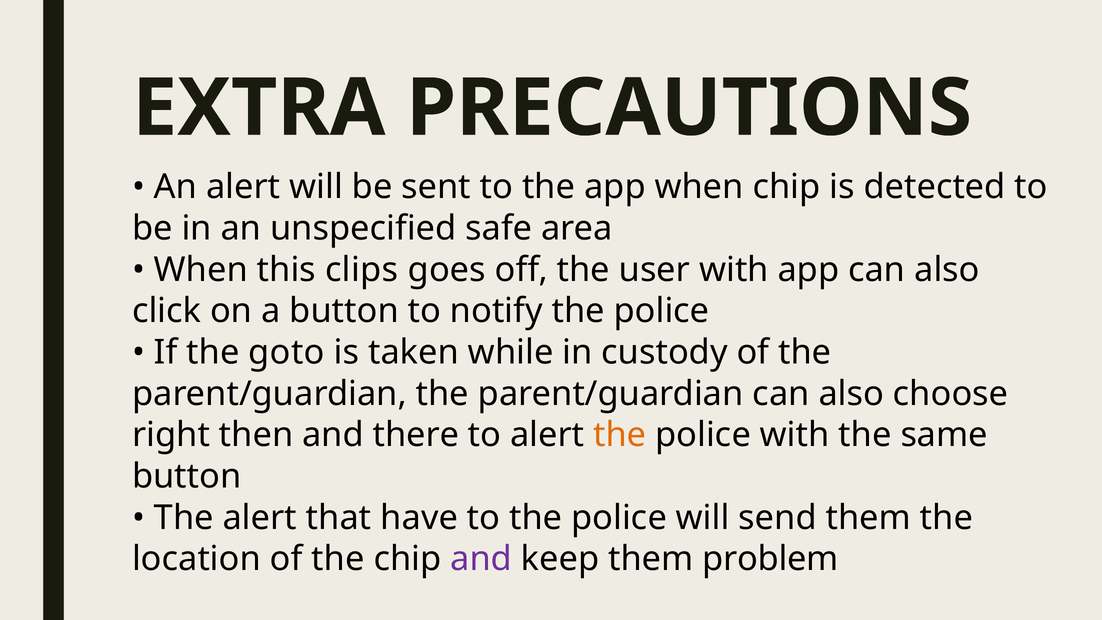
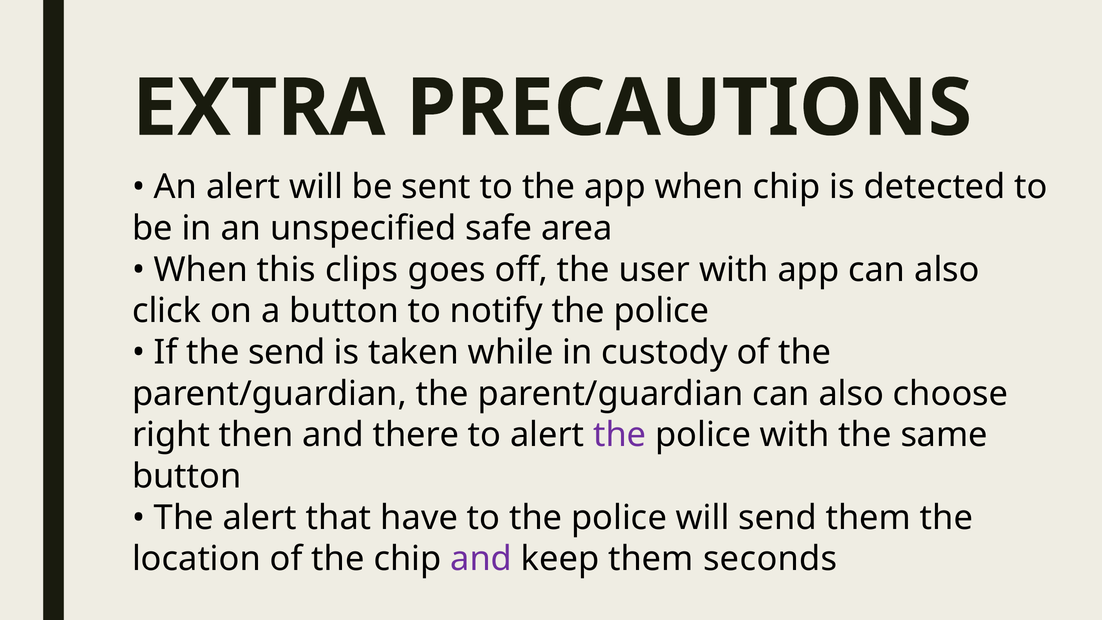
the goto: goto -> send (287, 352)
the colour: orange -> purple (620, 435)
problem: problem -> seconds (770, 559)
